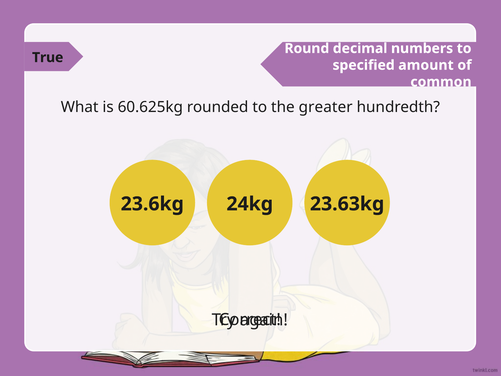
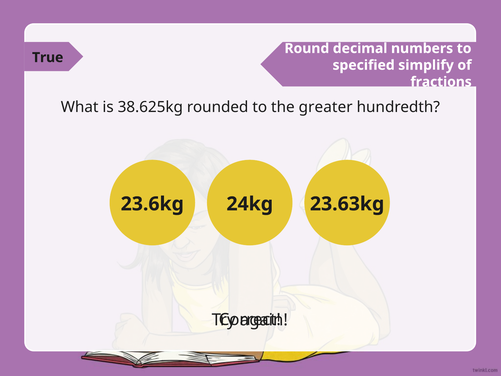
amount: amount -> simplify (426, 65)
common: common -> fractions (441, 82)
60.625kg: 60.625kg -> 38.625kg (150, 107)
